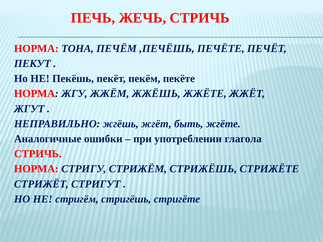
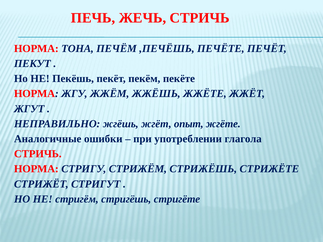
быть: быть -> опыт (189, 124)
